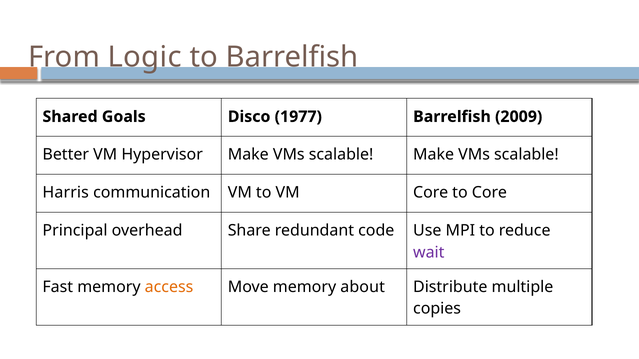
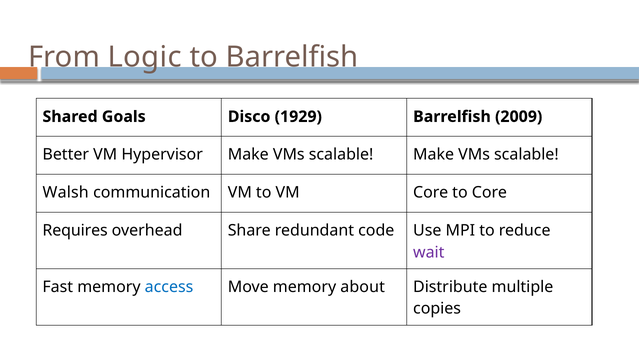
1977: 1977 -> 1929 (298, 117)
Harris: Harris -> Walsh (66, 193)
Principal: Principal -> Requires (75, 231)
access colour: orange -> blue (169, 287)
